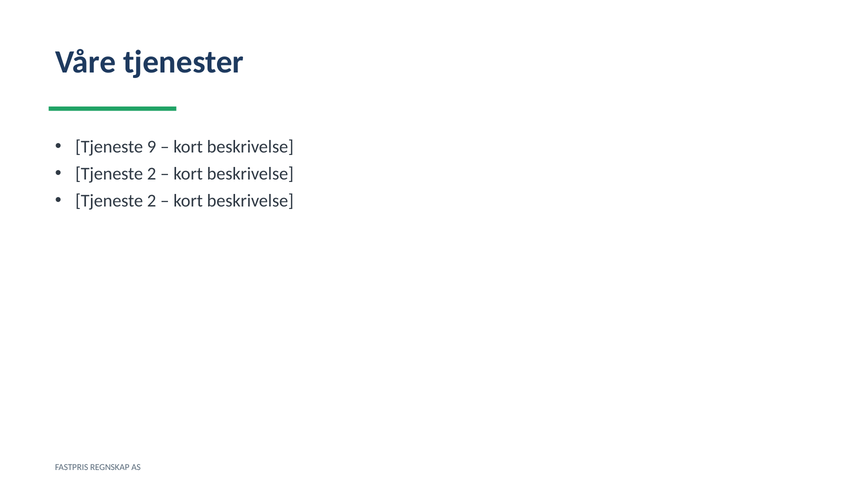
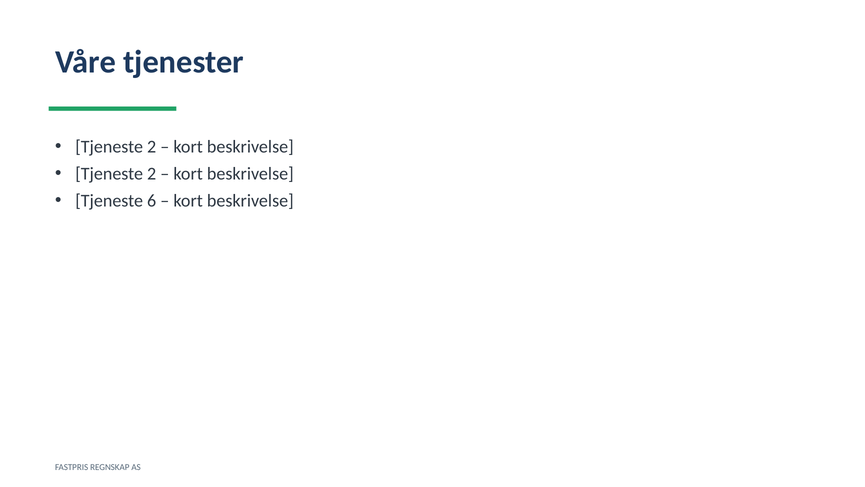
9: 9 -> 2 (152, 147)
2: 2 -> 6 (152, 201)
